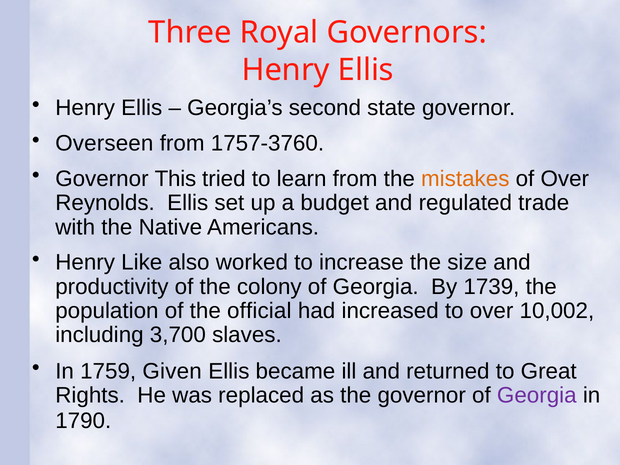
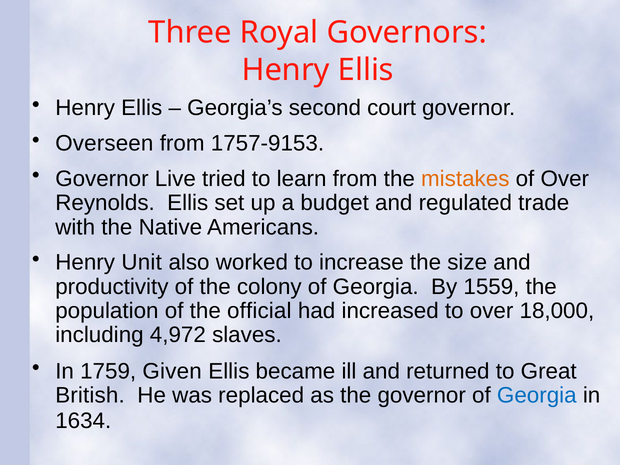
state: state -> court (392, 108)
1757-3760: 1757-3760 -> 1757-9153 (267, 143)
This: This -> Live (175, 179)
Like: Like -> Unit (142, 262)
1739: 1739 -> 1559 (491, 287)
10,002: 10,002 -> 18,000 (557, 311)
3,700: 3,700 -> 4,972 (178, 335)
Rights: Rights -> British (90, 395)
Georgia colour: purple -> blue (537, 395)
1790: 1790 -> 1634 (83, 421)
